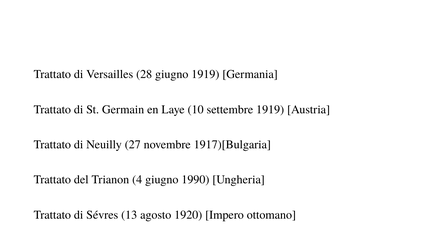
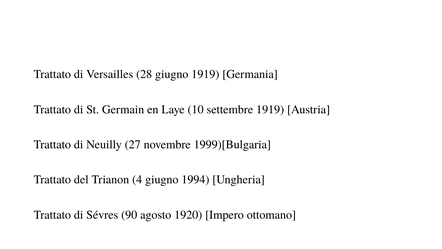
1917)[Bulgaria: 1917)[Bulgaria -> 1999)[Bulgaria (232, 144)
1990: 1990 -> 1994 (195, 179)
13: 13 -> 90 (129, 214)
